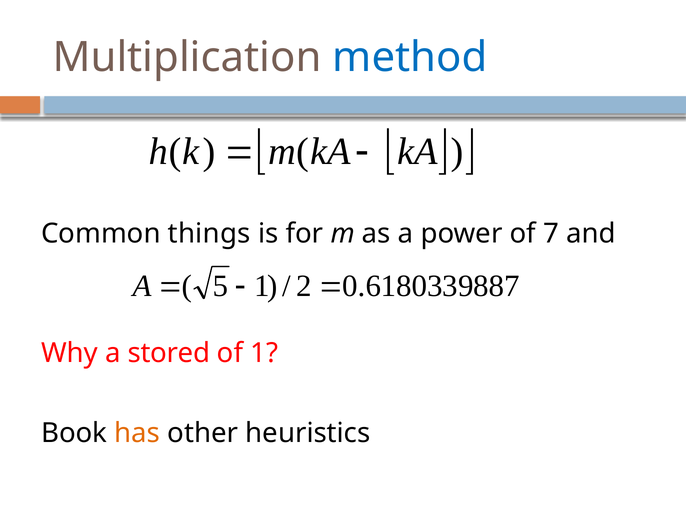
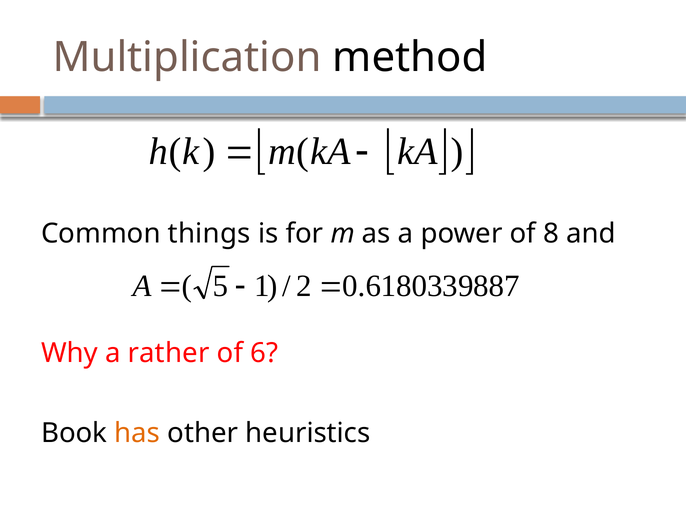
method colour: blue -> black (410, 57)
7: 7 -> 8 (551, 233)
stored: stored -> rather (169, 353)
of 1: 1 -> 6 (264, 353)
